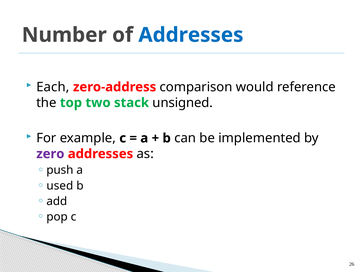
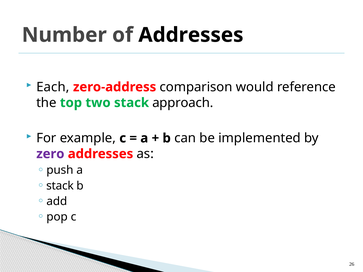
Addresses colour: blue -> black (191, 35)
unsigned: unsigned -> approach (183, 103)
used: used -> stack (60, 186)
